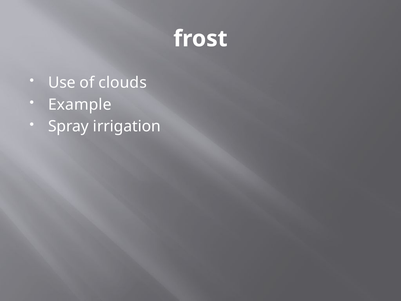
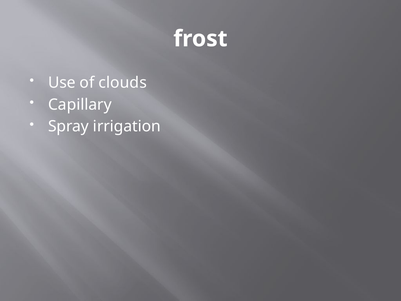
Example: Example -> Capillary (80, 104)
